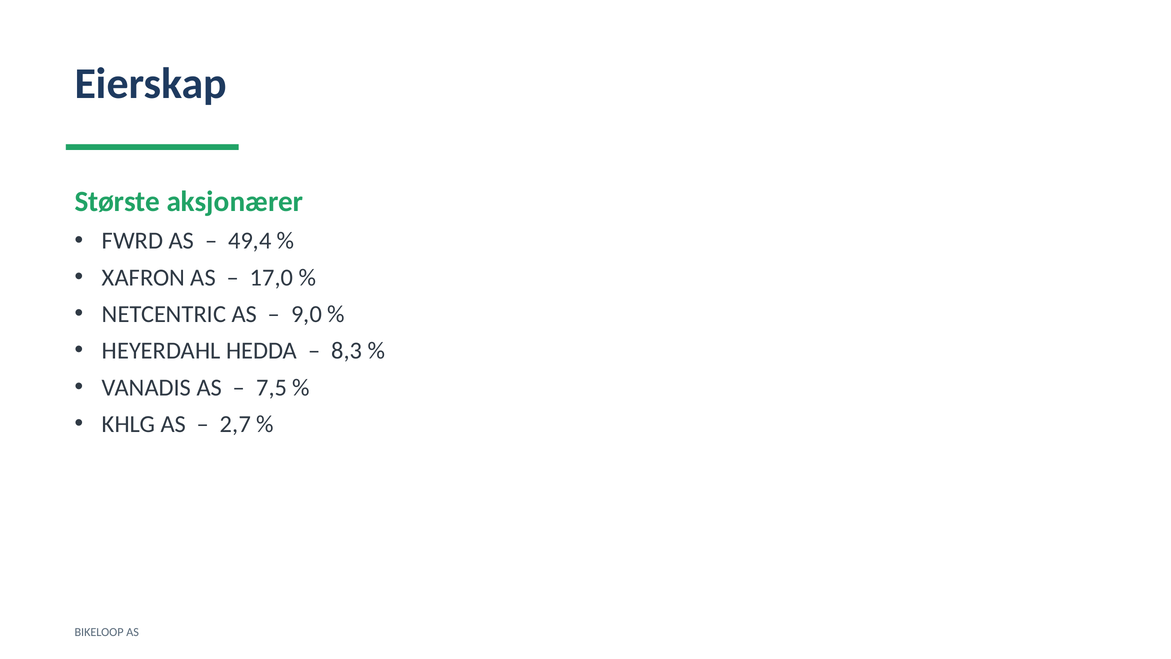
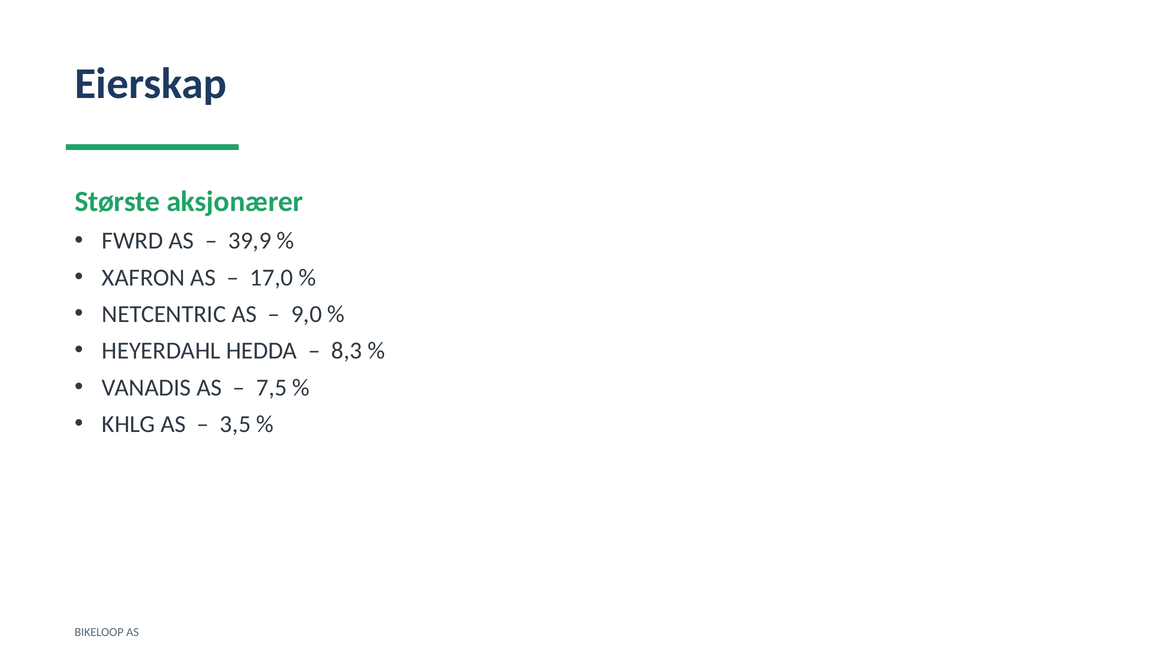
49,4: 49,4 -> 39,9 (250, 241)
2,7: 2,7 -> 3,5 (235, 424)
